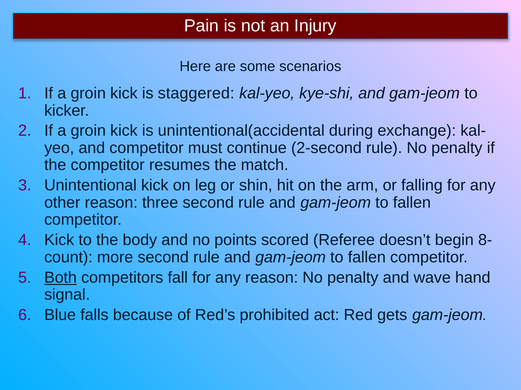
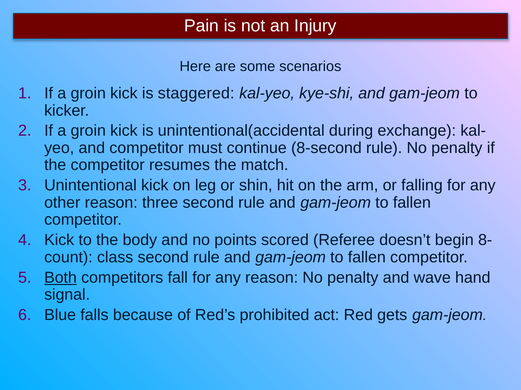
2-second: 2-second -> 8-second (326, 148)
more: more -> class (115, 258)
